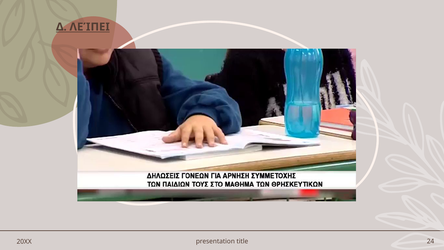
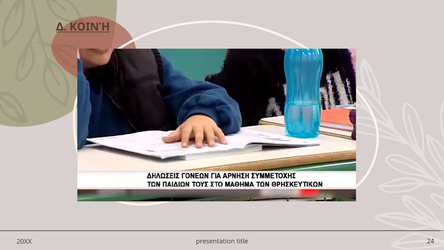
ΛΕΊΠΕΙ: ΛΕΊΠΕΙ -> ΚΟΙΝΉ (90, 27)
